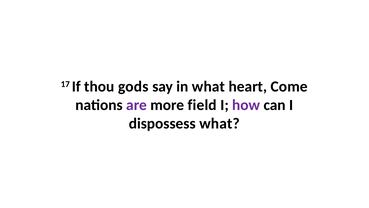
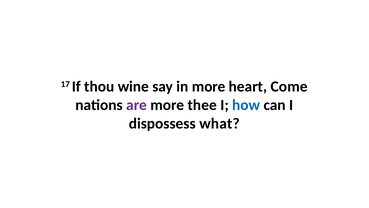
gods: gods -> wine (133, 86)
in what: what -> more (209, 86)
field: field -> thee (202, 105)
how colour: purple -> blue (246, 105)
